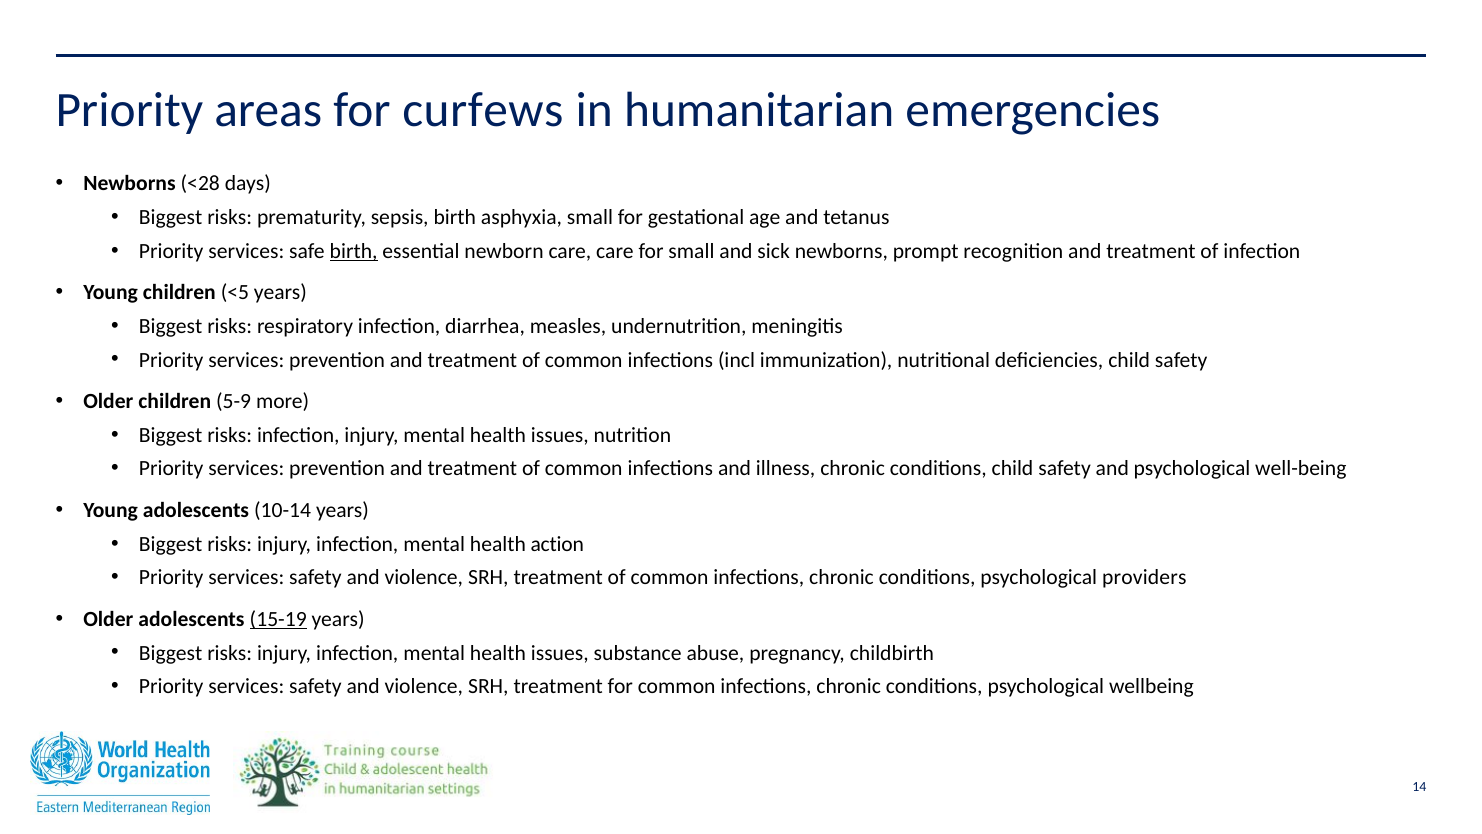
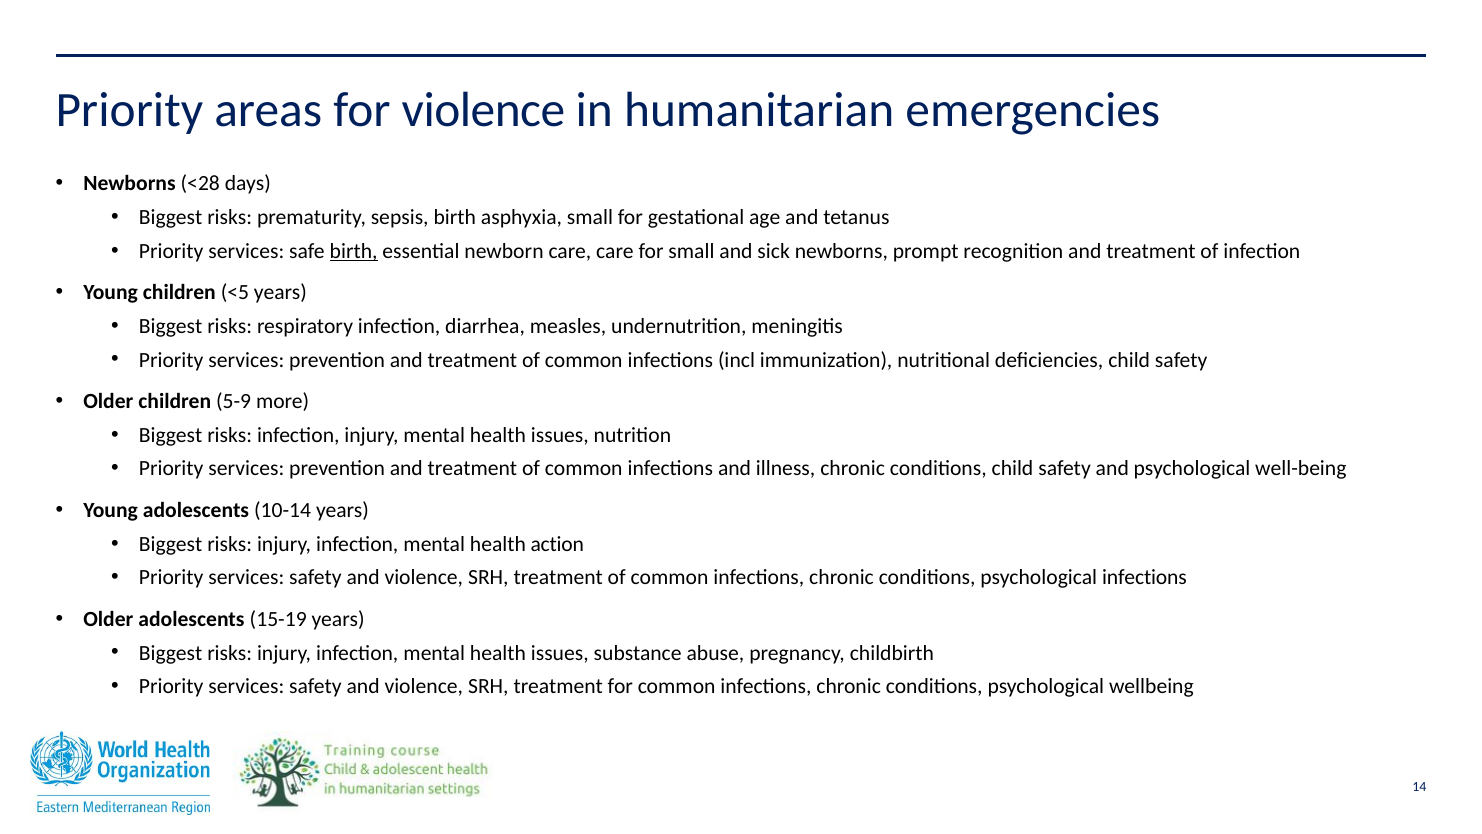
for curfews: curfews -> violence (483, 110)
psychological providers: providers -> infections (1144, 577)
15-19 underline: present -> none (278, 619)
